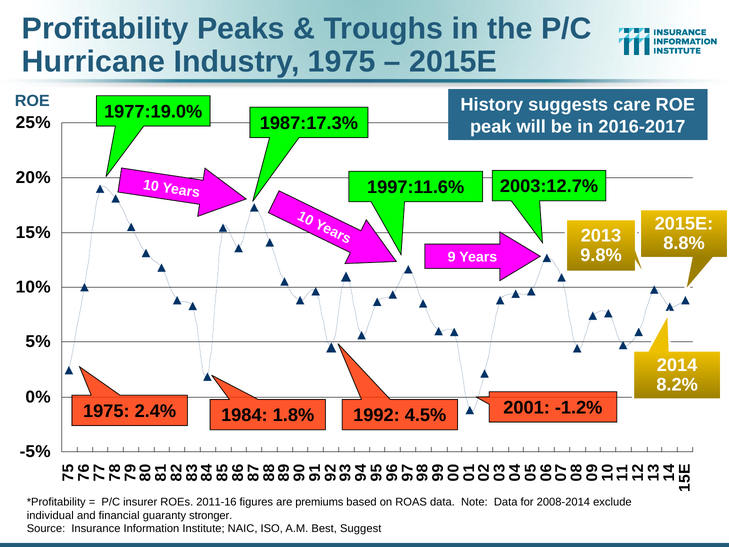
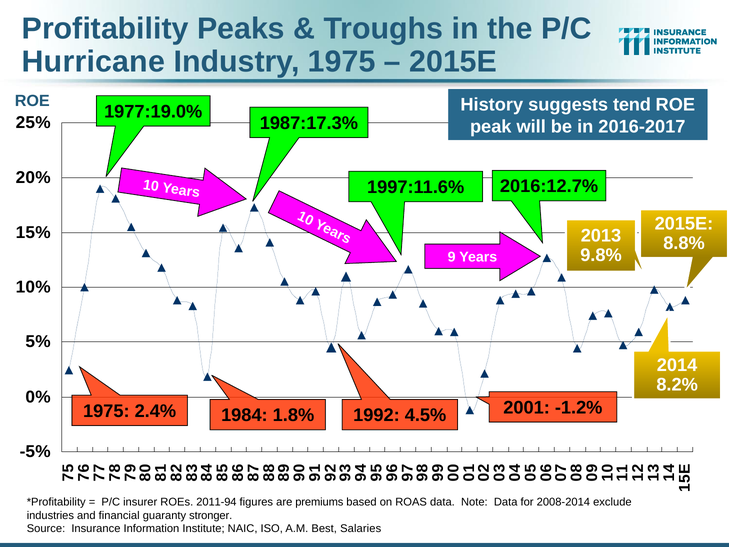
care: care -> tend (632, 105)
2003:12.7%: 2003:12.7% -> 2016:12.7% (549, 186)
2011-16: 2011-16 -> 2011-94 (216, 502)
individual: individual -> industries (50, 515)
Suggest: Suggest -> Salaries (361, 528)
